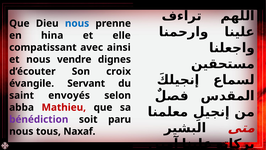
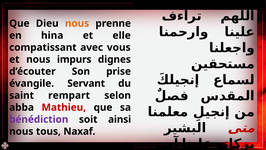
nous colour: blue -> orange (77, 23)
ainsi: ainsi -> vous (119, 47)
vendre: vendre -> impurs (74, 59)
croix: croix -> prise (119, 71)
envoyés: envoyés -> rempart (69, 95)
paru: paru -> ainsi (120, 119)
